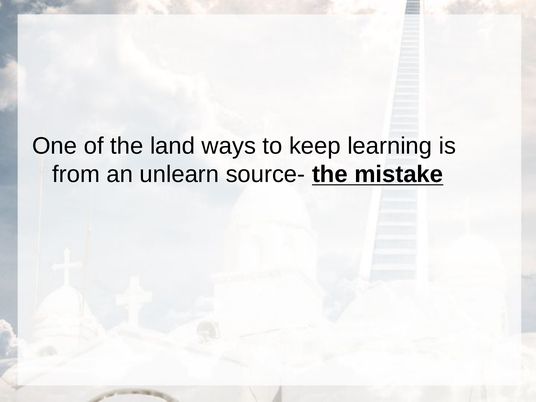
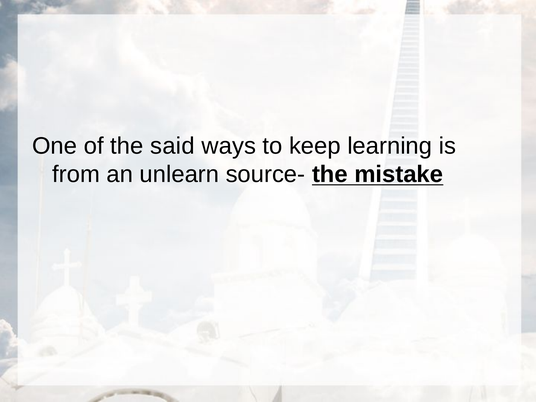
land: land -> said (172, 146)
